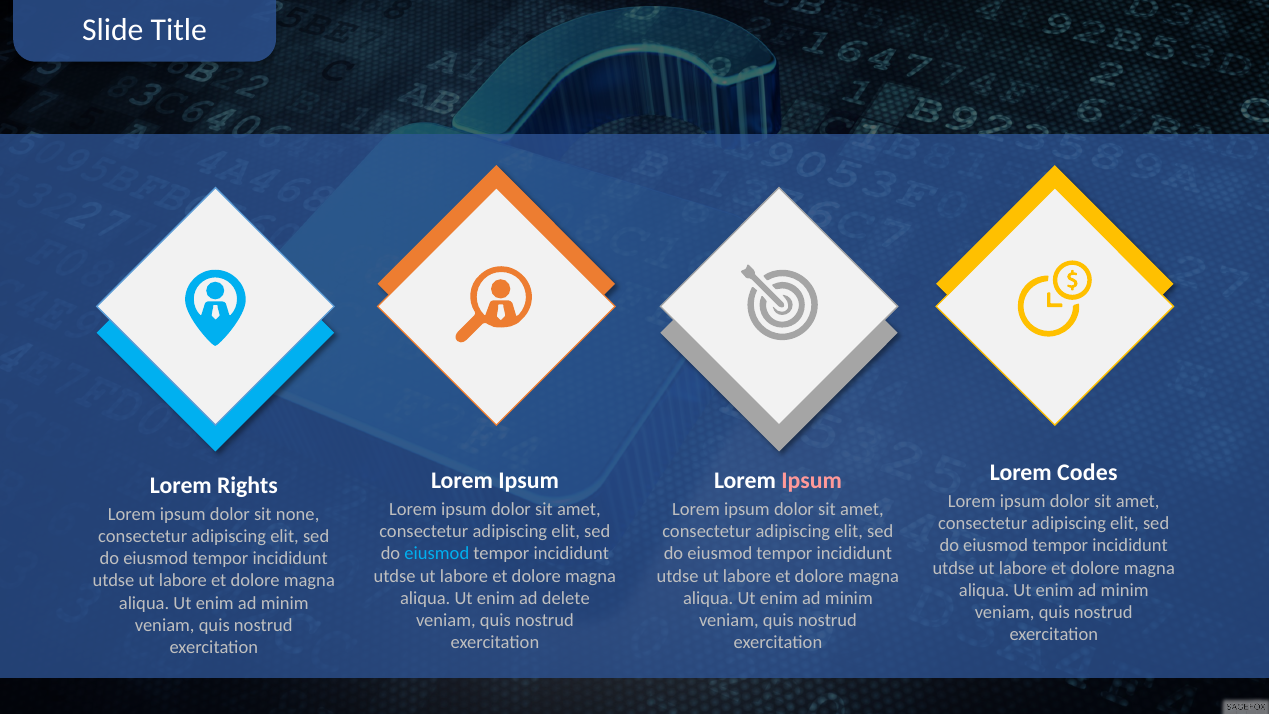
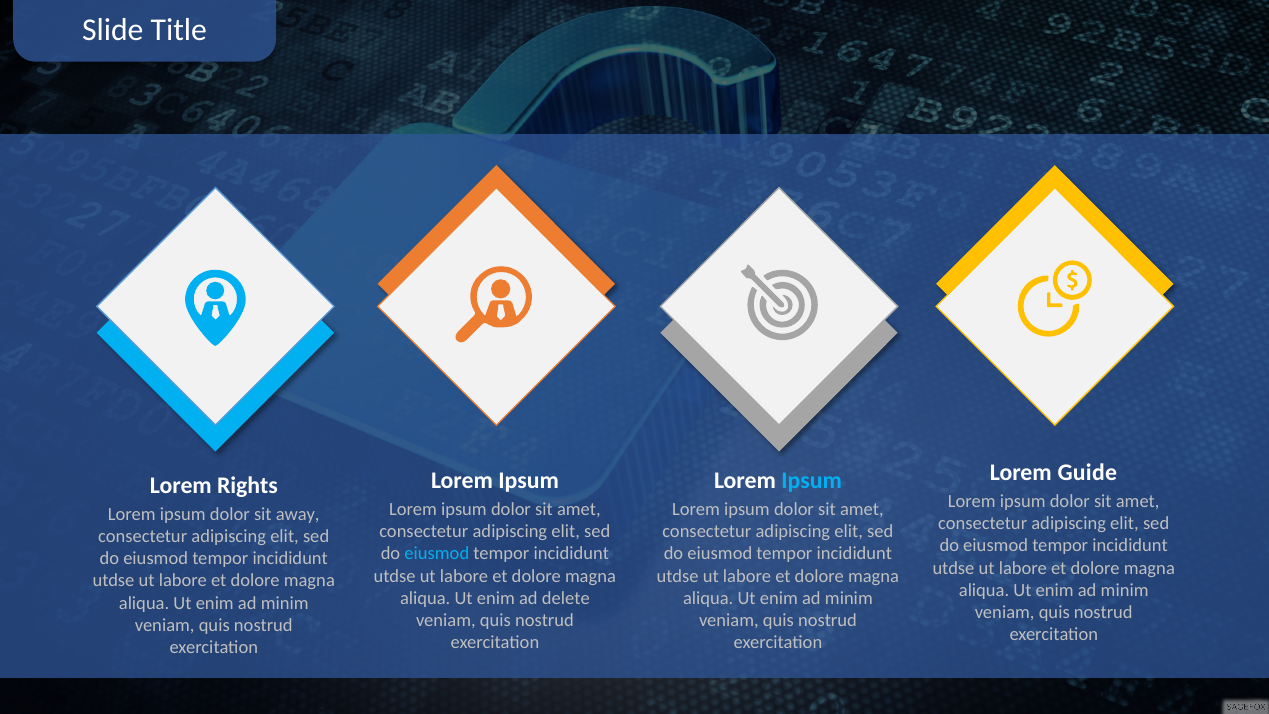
Codes: Codes -> Guide (1087, 472)
Ipsum colour: pink -> light blue (812, 480)
none: none -> away (298, 514)
